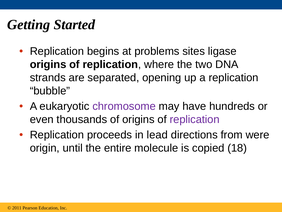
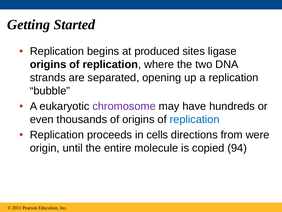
problems: problems -> produced (157, 51)
replication colour: purple -> blue (195, 119)
lead: lead -> cells (157, 134)
18: 18 -> 94 (237, 148)
